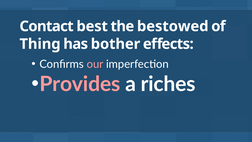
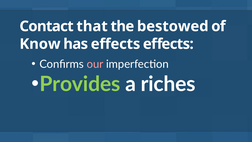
best: best -> that (92, 26)
Thing: Thing -> Know (40, 44)
has bother: bother -> effects (116, 44)
Provides colour: pink -> light green (80, 84)
